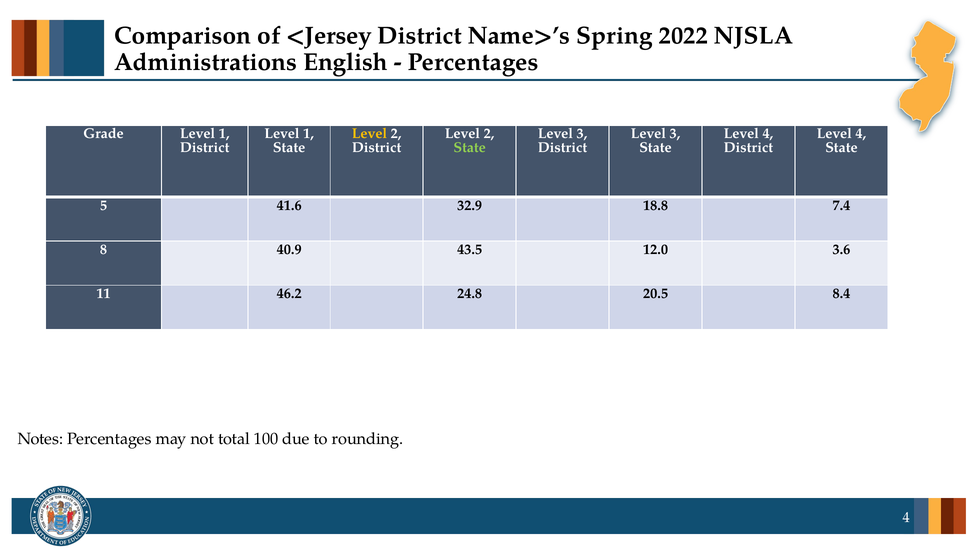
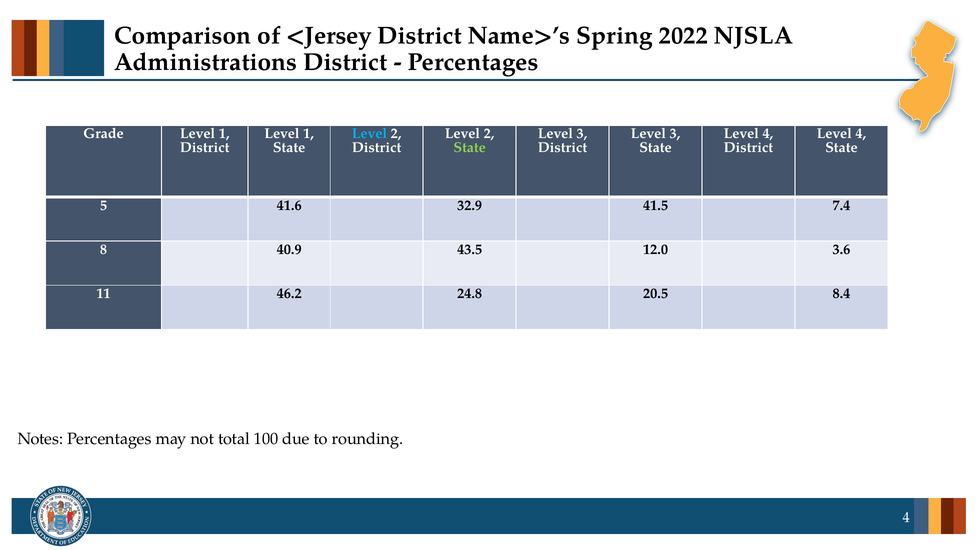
Administrations English: English -> District (345, 62)
Level colour: yellow -> light blue (370, 134)
18.8: 18.8 -> 41.5 (656, 205)
